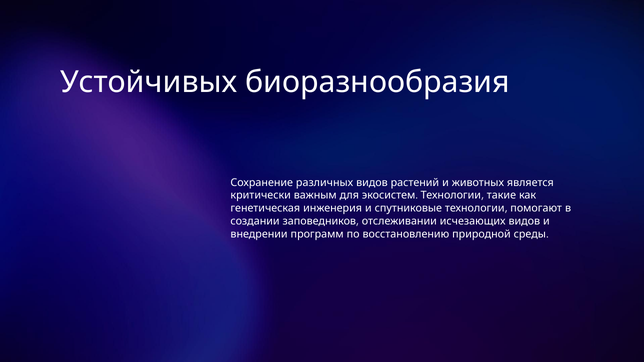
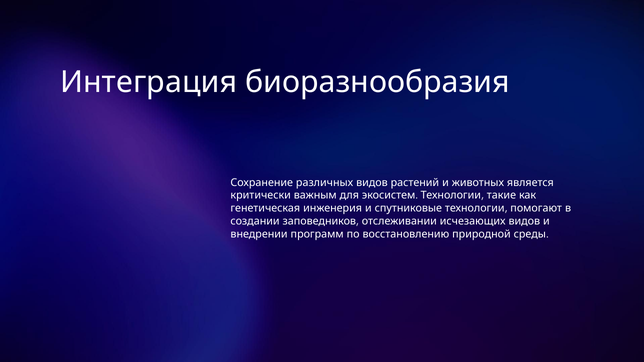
Устойчивых: Устойчивых -> Интеграция (149, 82)
